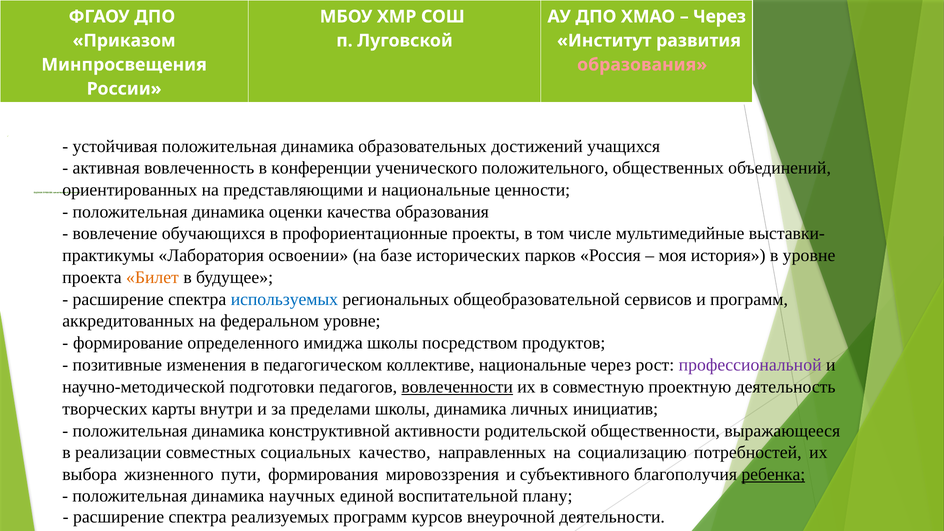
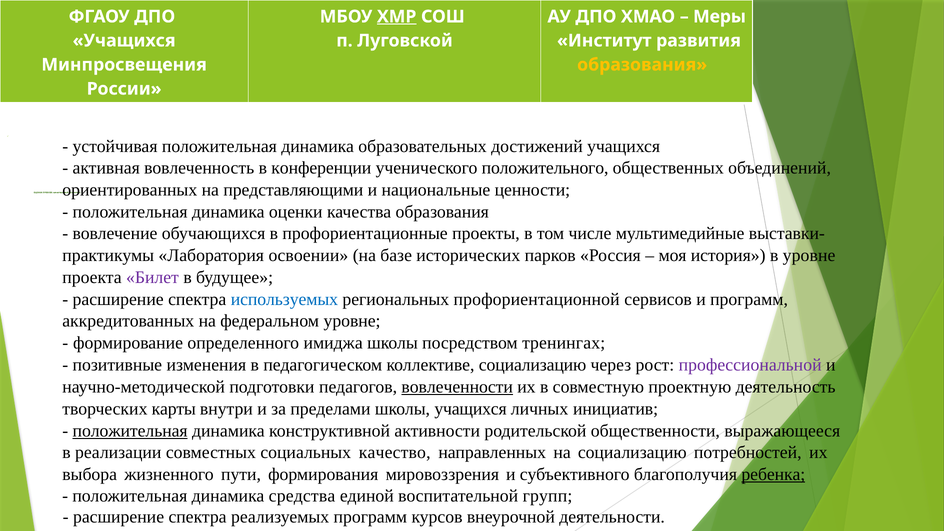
ХМР underline: none -> present (397, 17)
Через: Через -> Меры (719, 17)
Приказом: Приказом -> Учащихся (124, 41)
образования colour: pink -> yellow (642, 65)
Билет colour: orange -> purple (152, 277)
общеобразовательной: общеобразовательной -> профориентационной (537, 299)
продуктов: продуктов -> тренингах (564, 343)
коллективе национальные: национальные -> социализацию (533, 365)
школы динамика: динамика -> учащихся (471, 409)
положительная underline: none -> present (130, 431)
научных: научных -> средства (302, 496)
плану: плану -> групп (547, 496)
